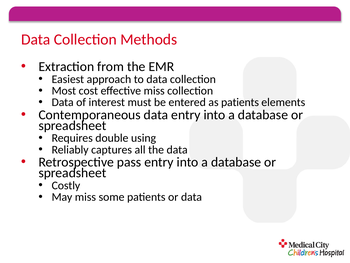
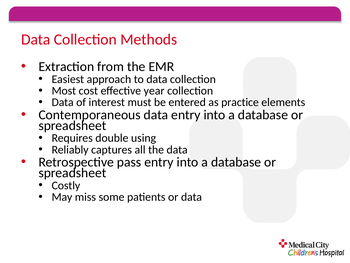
effective miss: miss -> year (154, 91)
as patients: patients -> practice (240, 102)
